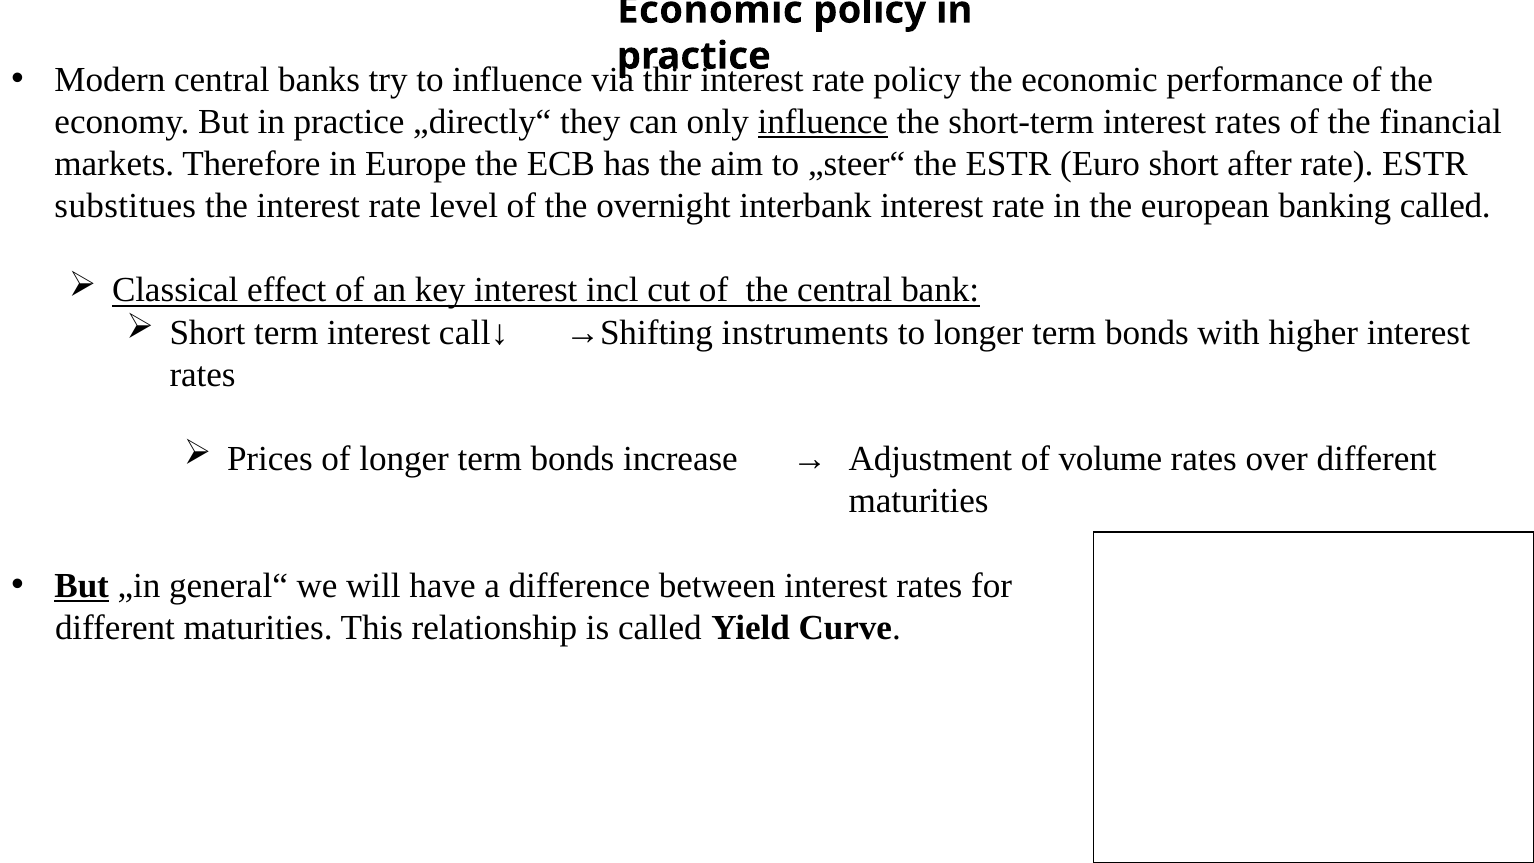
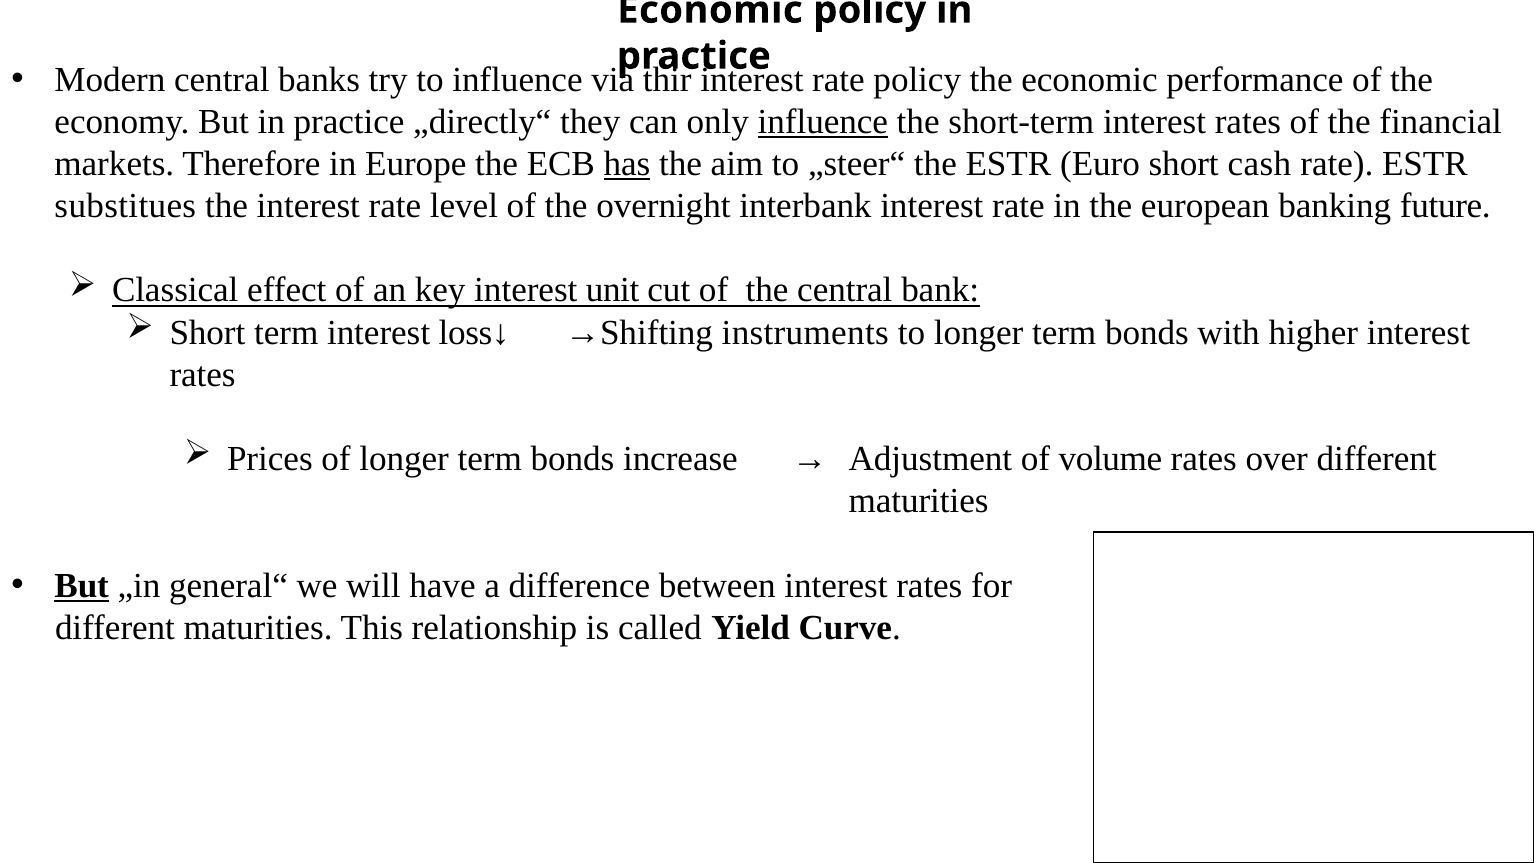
has underline: none -> present (627, 164)
after: after -> cash (1259, 164)
banking called: called -> future (1445, 206)
incl: incl -> unit (613, 290)
call↓: call↓ -> loss↓ (474, 333)
